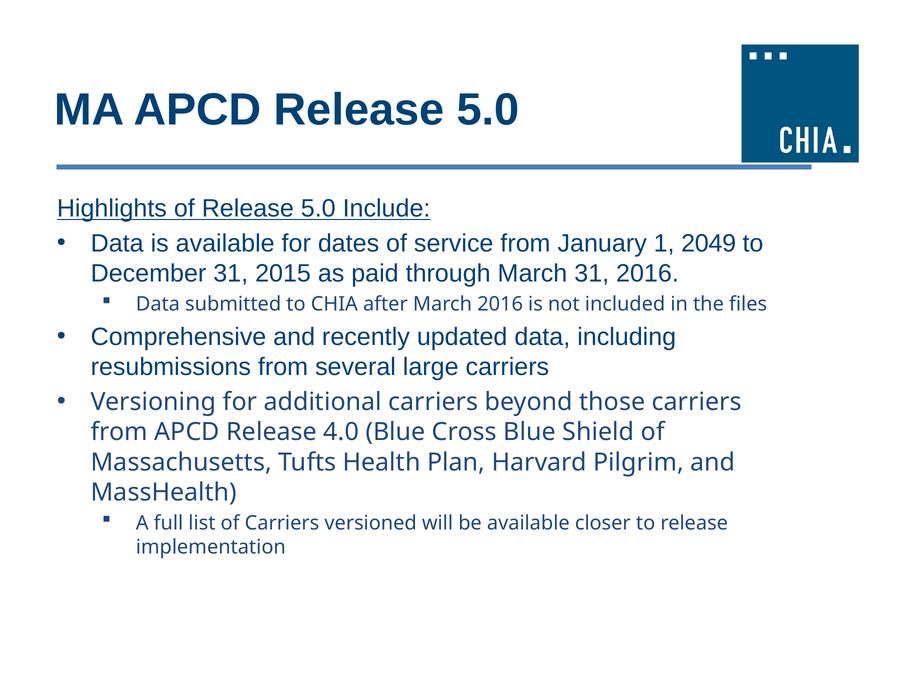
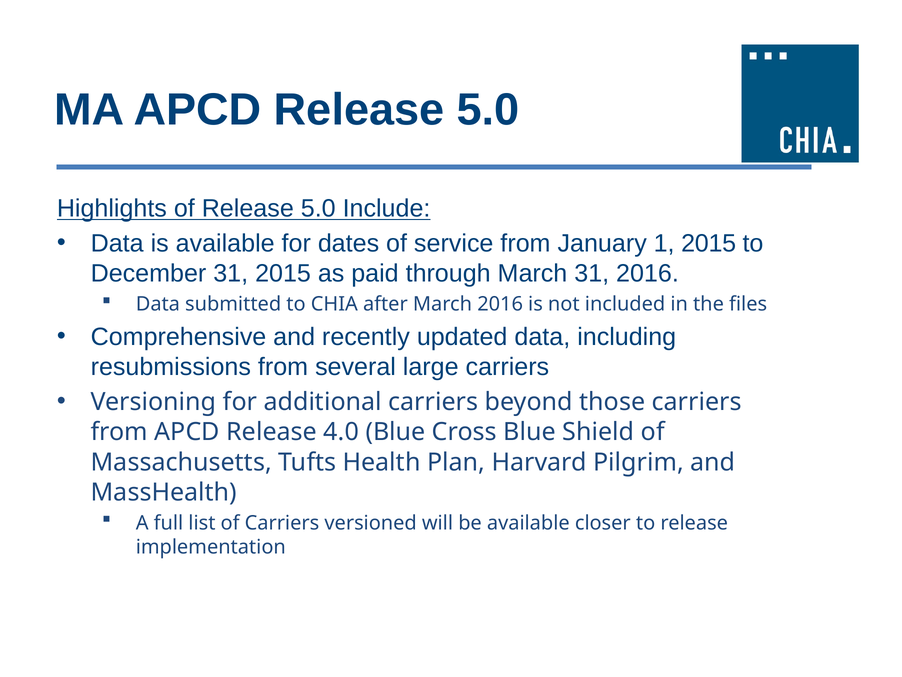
1 2049: 2049 -> 2015 (709, 243)
